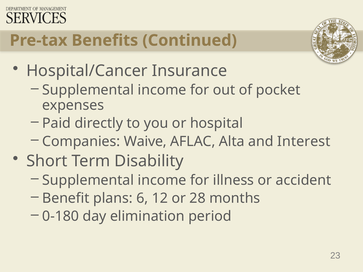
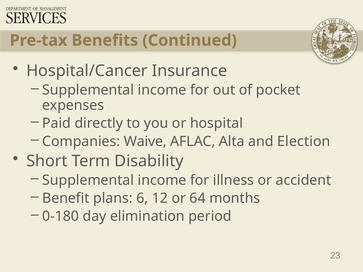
Interest: Interest -> Election (304, 142)
28: 28 -> 64 (198, 198)
